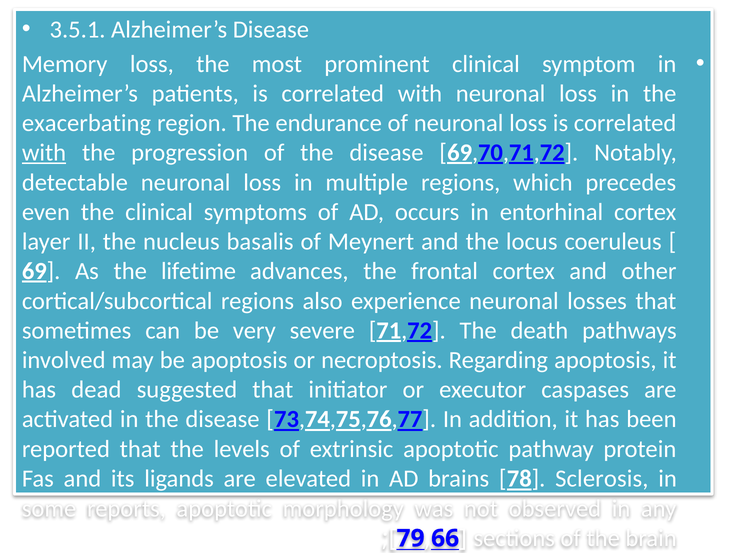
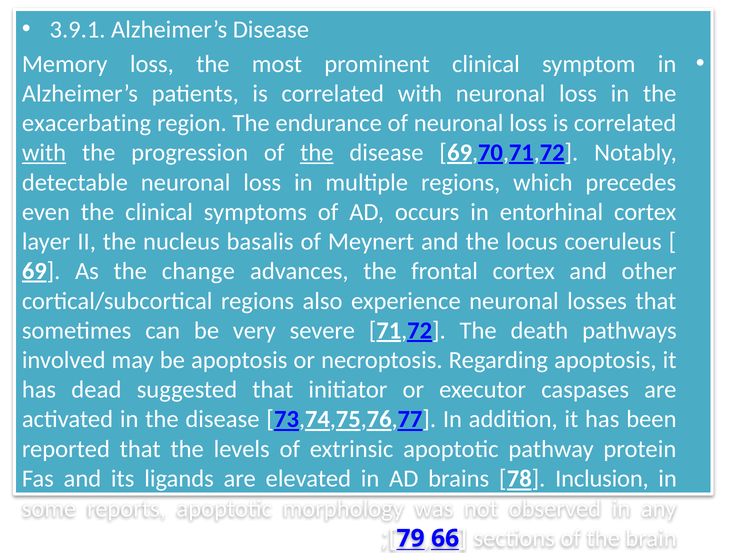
3.5.1: 3.5.1 -> 3.9.1 (78, 30)
the underline: none -> present (317, 153)
lifetime: lifetime -> change (198, 271)
Sclerosis: Sclerosis -> Inclusion (602, 479)
